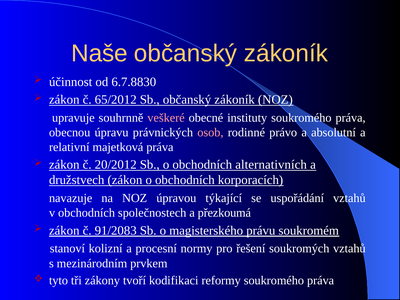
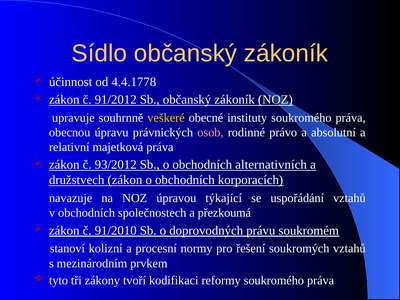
Naše: Naše -> Sídlo (99, 53)
6.7.8830: 6.7.8830 -> 4.4.1778 (134, 82)
65/2012: 65/2012 -> 91/2012 (116, 100)
veškeré colour: pink -> yellow (166, 118)
20/2012: 20/2012 -> 93/2012 (116, 165)
91/2083: 91/2083 -> 91/2010 (116, 230)
magisterského: magisterského -> doprovodných (206, 230)
